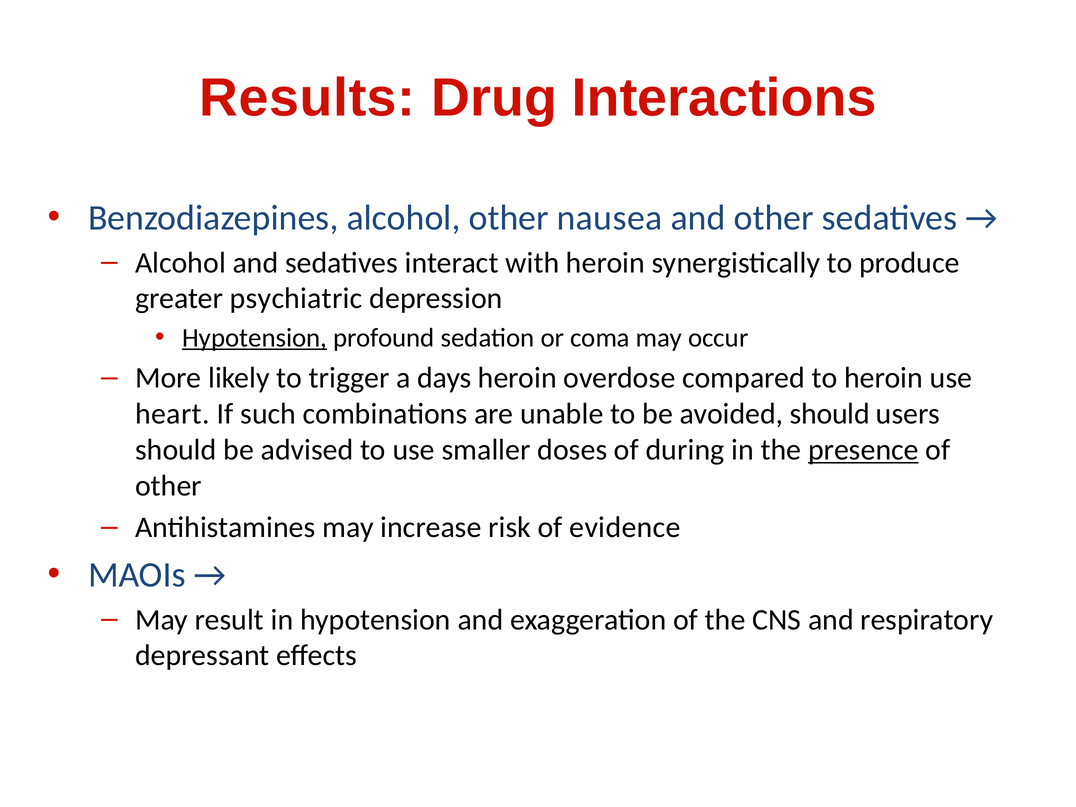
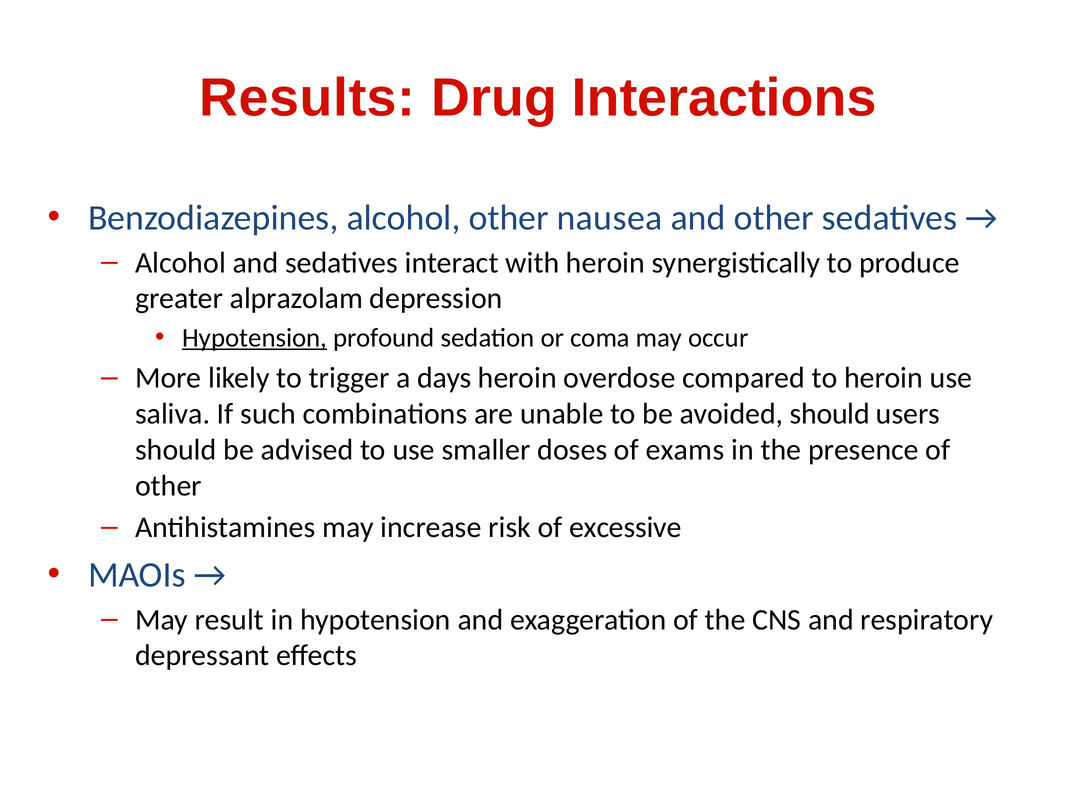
psychiatric: psychiatric -> alprazolam (296, 299)
heart: heart -> saliva (173, 414)
during: during -> exams (685, 450)
presence underline: present -> none (863, 450)
evidence: evidence -> excessive (625, 528)
